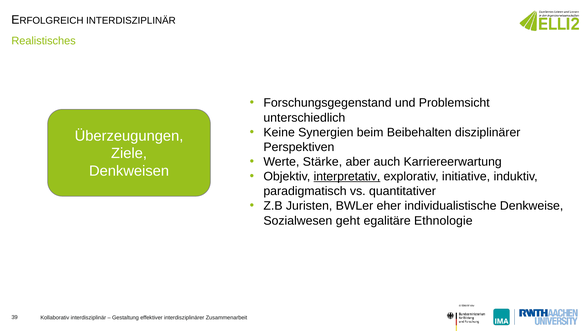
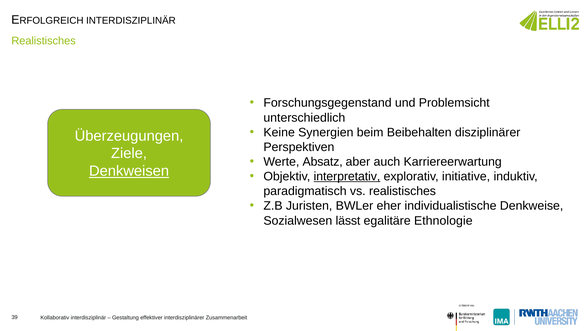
Stärke: Stärke -> Absatz (323, 162)
Denkweisen underline: none -> present (129, 171)
vs quantitativer: quantitativer -> realistisches (403, 191)
geht: geht -> lässt (348, 220)
